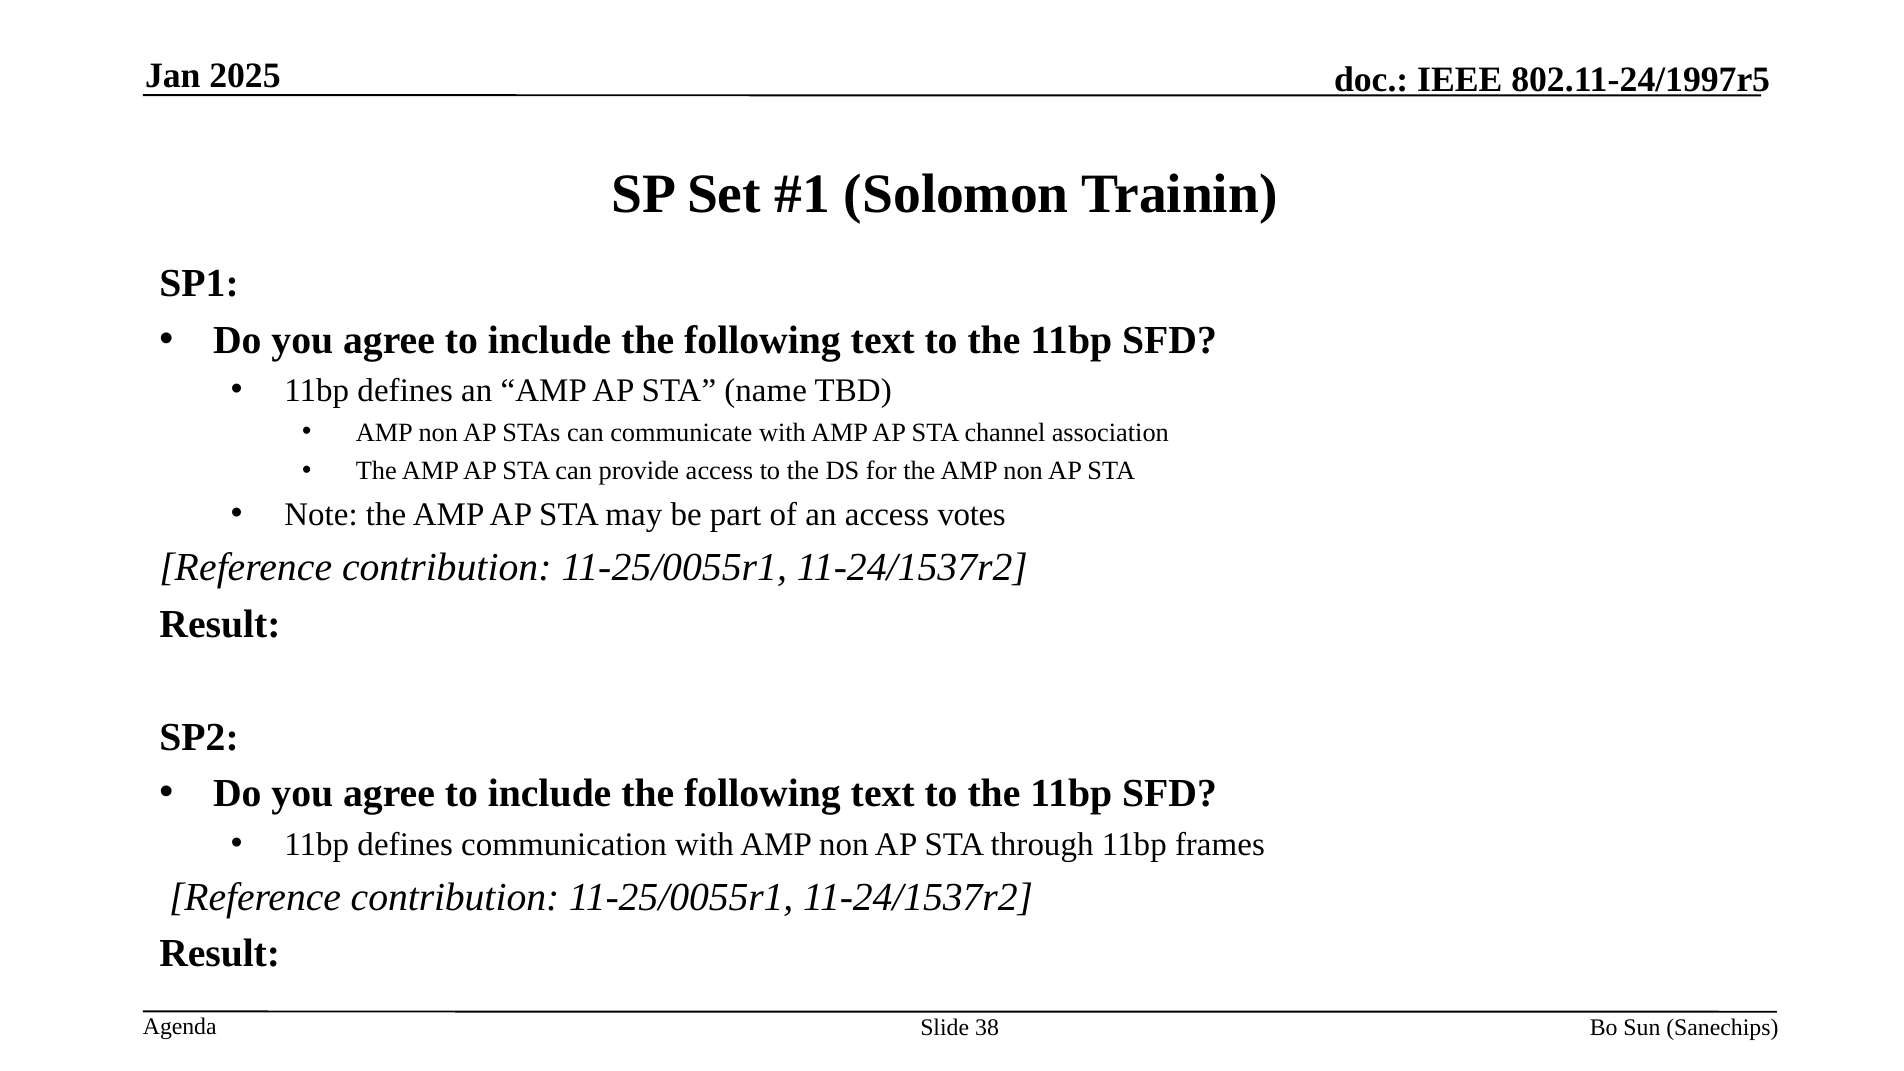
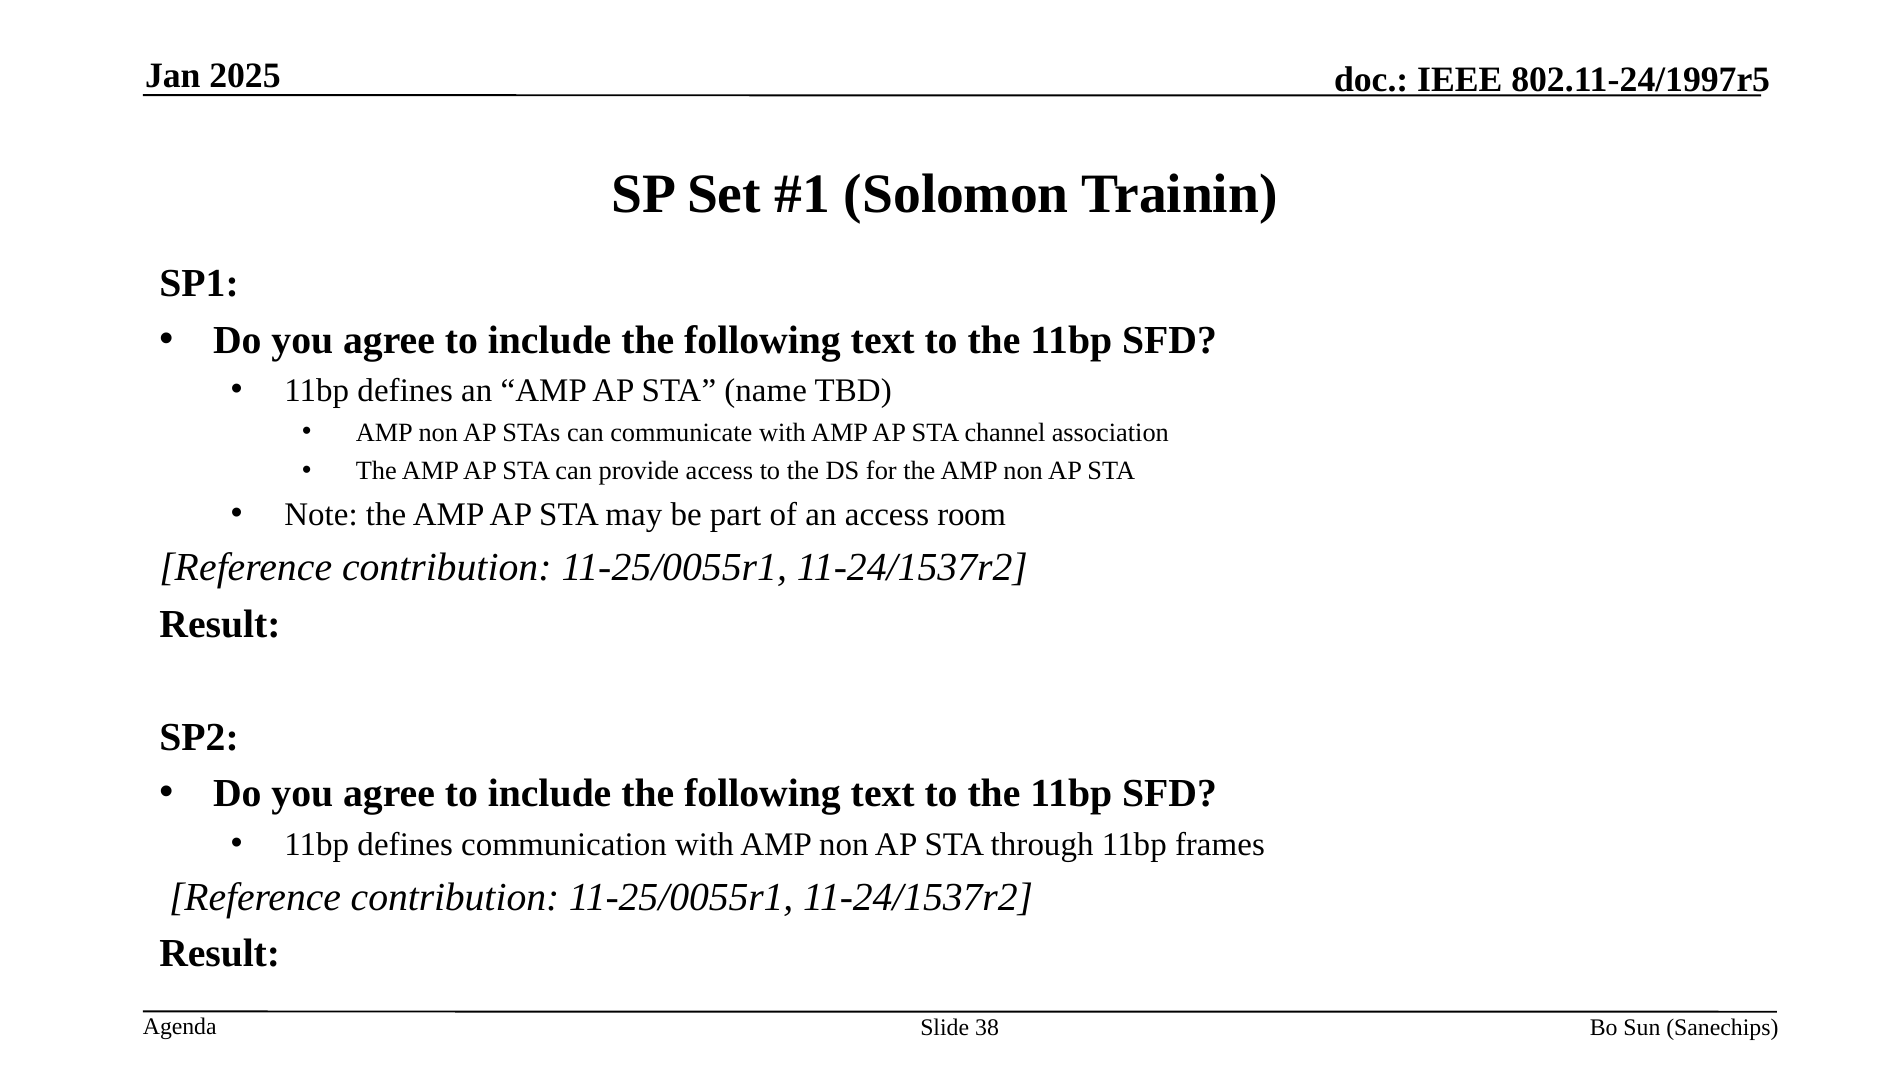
votes: votes -> room (972, 515)
